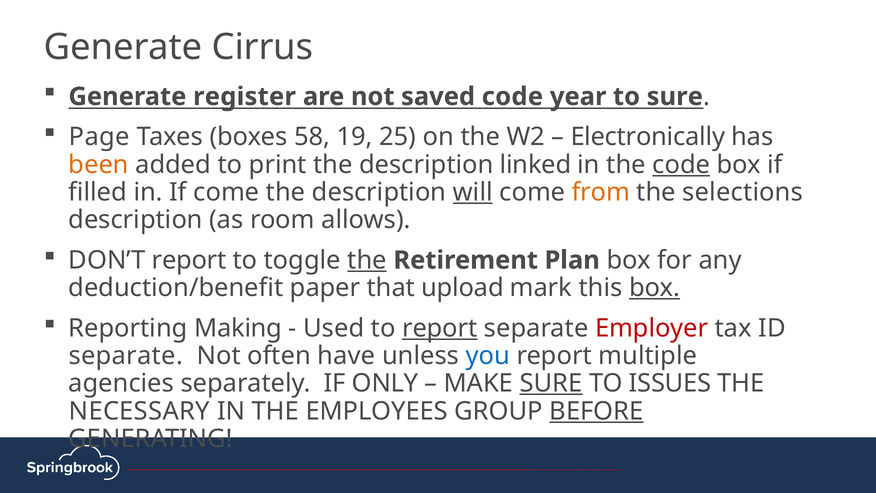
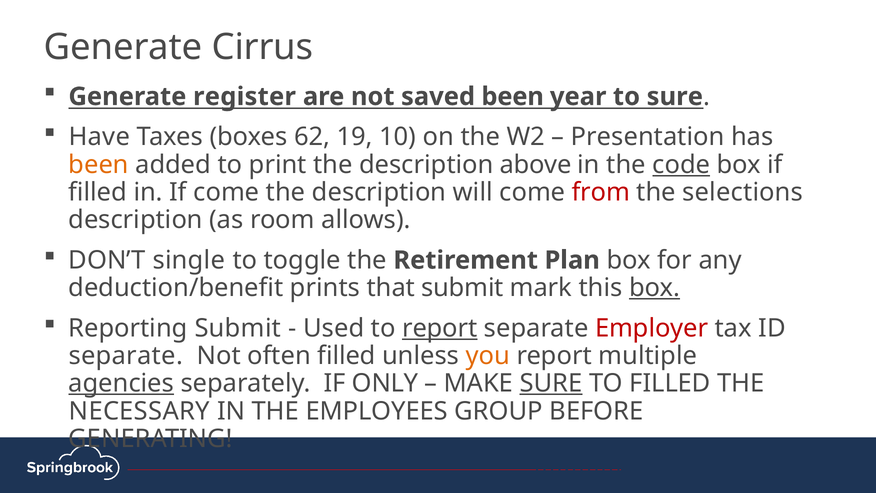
saved code: code -> been (513, 97)
Page: Page -> Have (99, 137)
58: 58 -> 62 (312, 137)
25: 25 -> 10 (398, 137)
Electronically: Electronically -> Presentation (648, 137)
linked: linked -> above (536, 165)
will underline: present -> none (473, 192)
from colour: orange -> red (601, 192)
DON’T report: report -> single (189, 260)
the underline: present -> none (367, 260)
paper: paper -> prints (325, 288)
that upload: upload -> submit (463, 288)
Reporting Making: Making -> Submit (238, 328)
often have: have -> filled (347, 356)
you colour: blue -> orange (488, 356)
agencies underline: none -> present (121, 383)
TO ISSUES: ISSUES -> FILLED (670, 383)
BEFORE underline: present -> none (596, 411)
